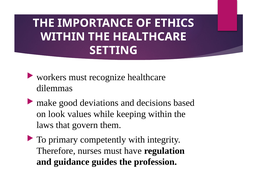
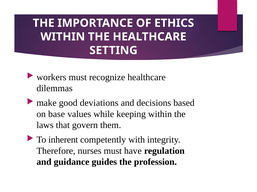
look: look -> base (57, 114)
primary: primary -> inherent (63, 140)
